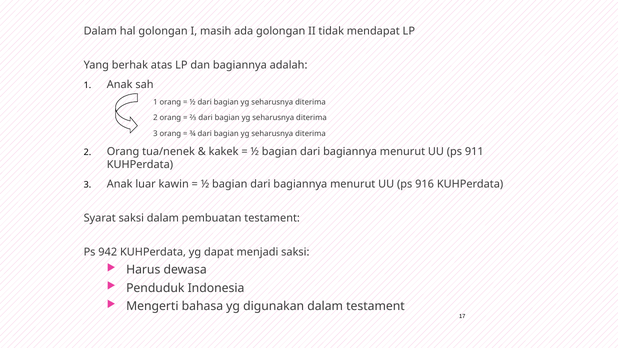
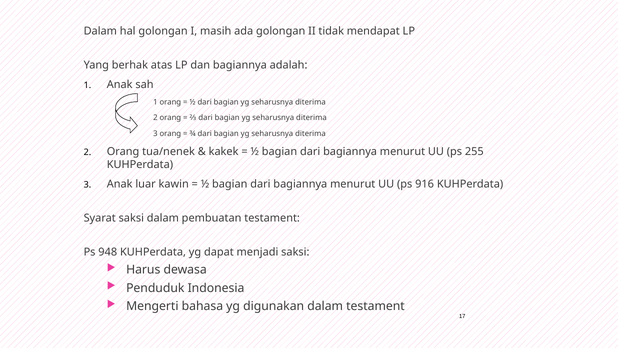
911: 911 -> 255 (474, 151)
942: 942 -> 948 (108, 252)
